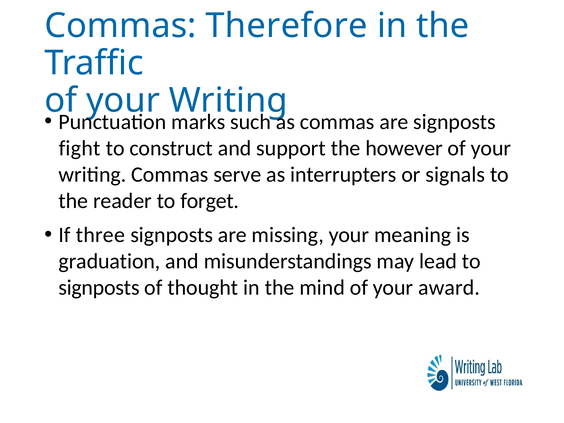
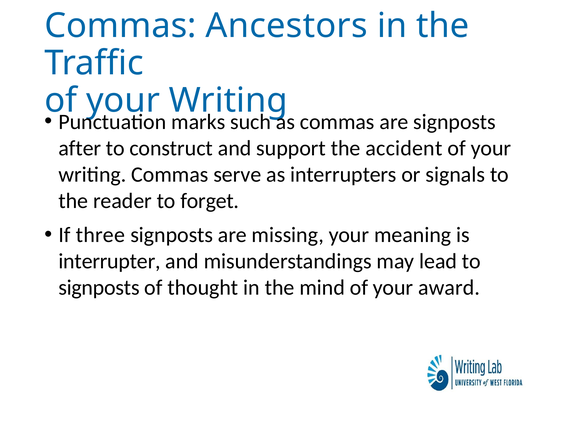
Therefore: Therefore -> Ancestors (287, 26)
fight: fight -> after (80, 148)
however: however -> accident (404, 148)
graduation: graduation -> interrupter (110, 261)
